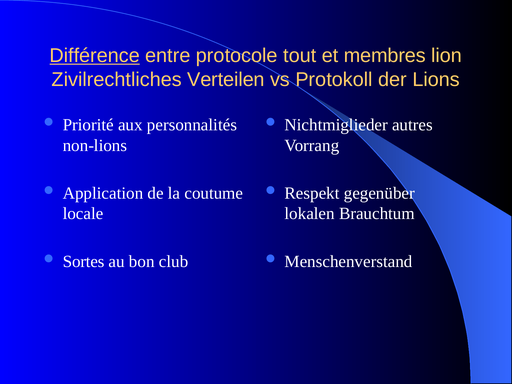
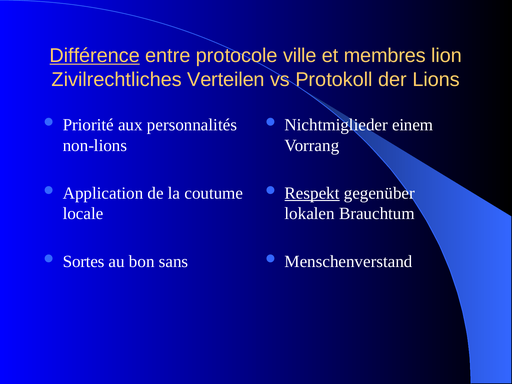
tout: tout -> ville (300, 56)
autres: autres -> einem (413, 125)
Respekt underline: none -> present (312, 193)
club: club -> sans (174, 261)
